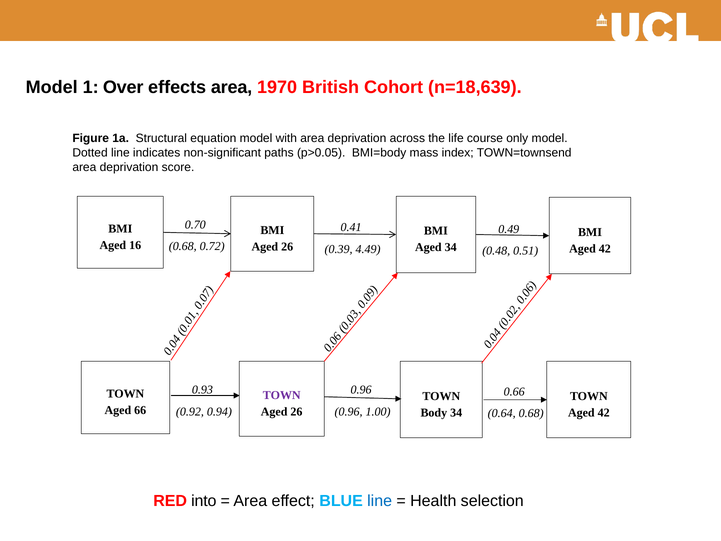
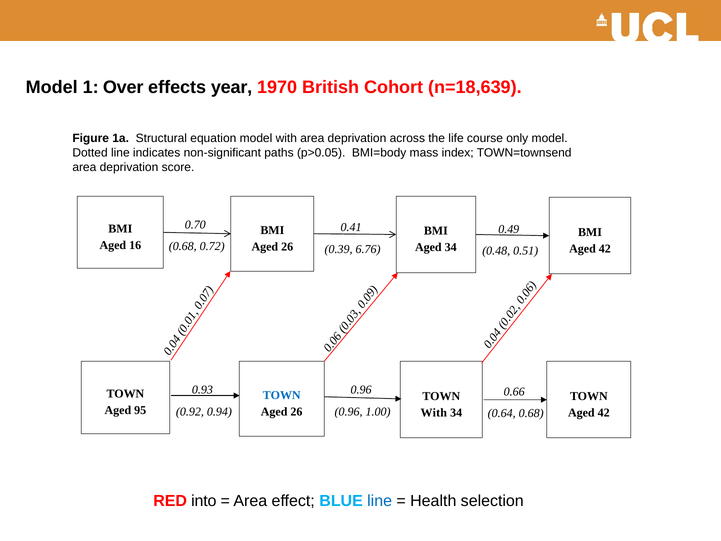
effects area: area -> year (232, 87)
4.49: 4.49 -> 6.76 (368, 249)
TOWN colour: purple -> blue (282, 395)
66: 66 -> 95 (140, 410)
Body: Body -> With (434, 412)
